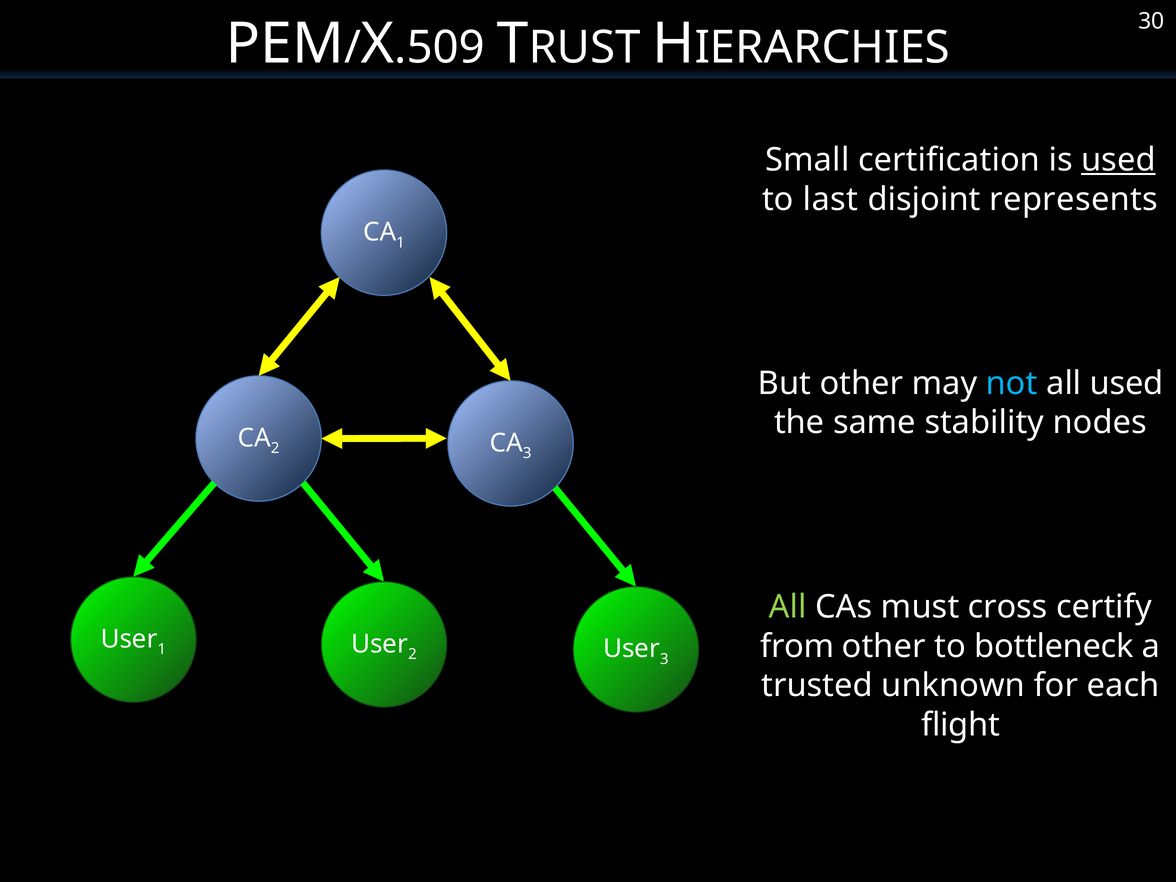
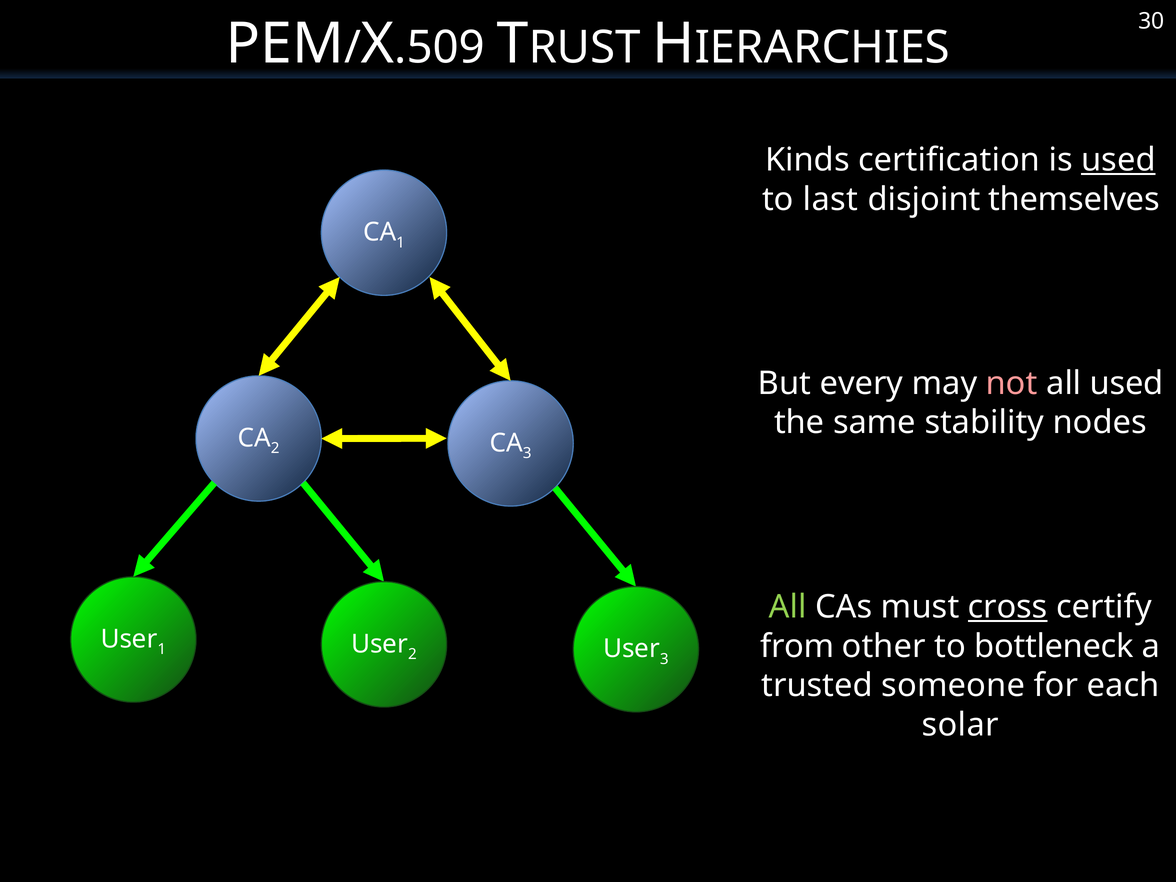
Small: Small -> Kinds (807, 160)
represents: represents -> themselves (1074, 199)
But other: other -> every (861, 383)
not colour: light blue -> pink (1012, 383)
cross underline: none -> present (1008, 607)
unknown: unknown -> someone (953, 686)
flight: flight -> solar (960, 725)
